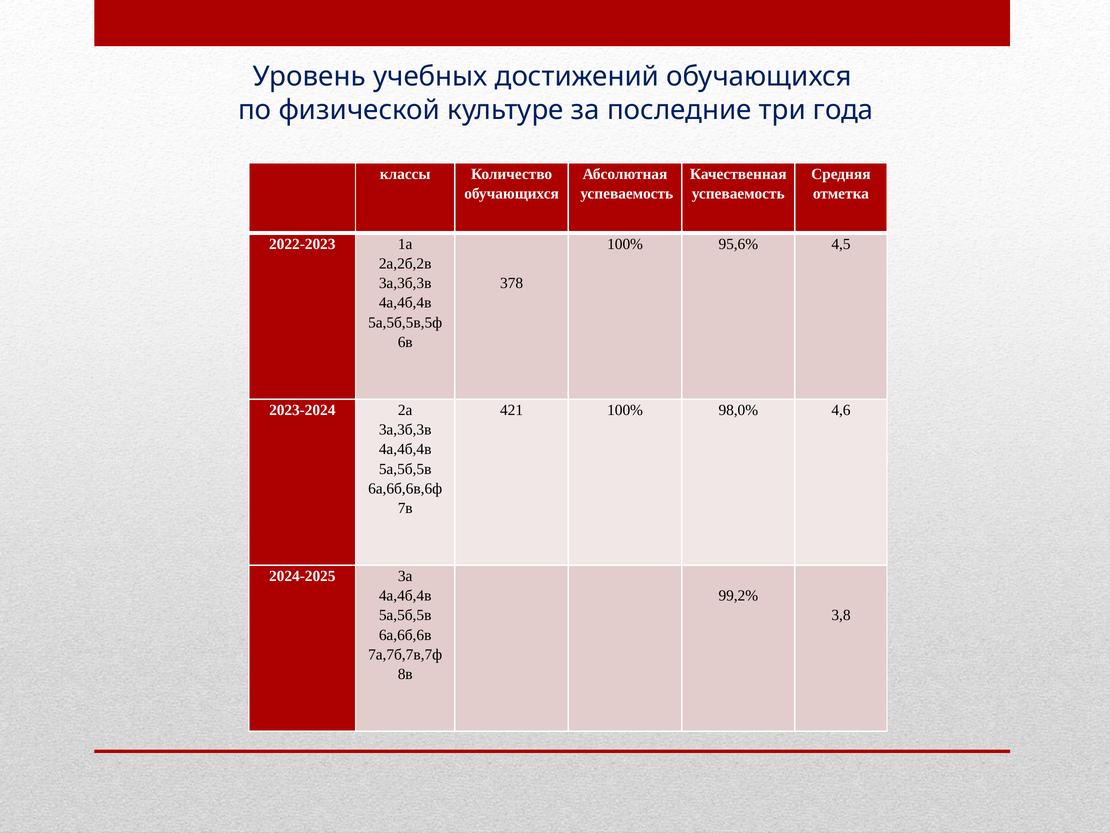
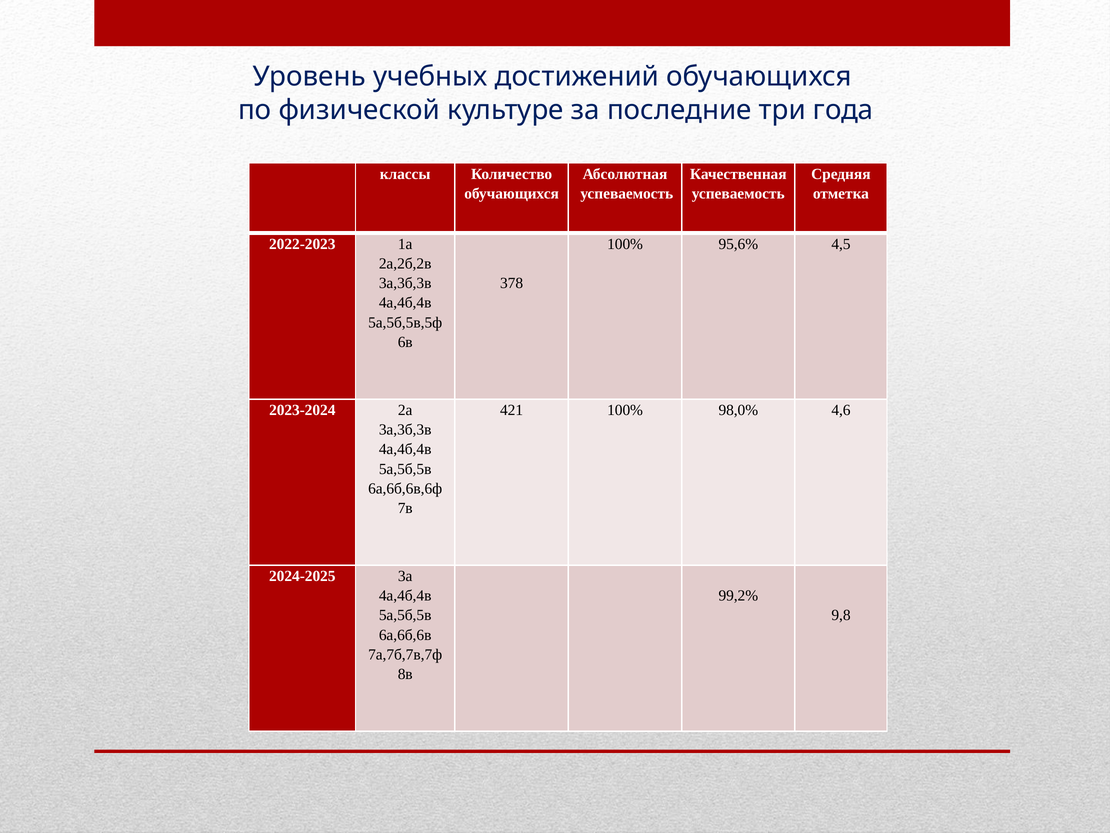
3,8: 3,8 -> 9,8 (841, 615)
